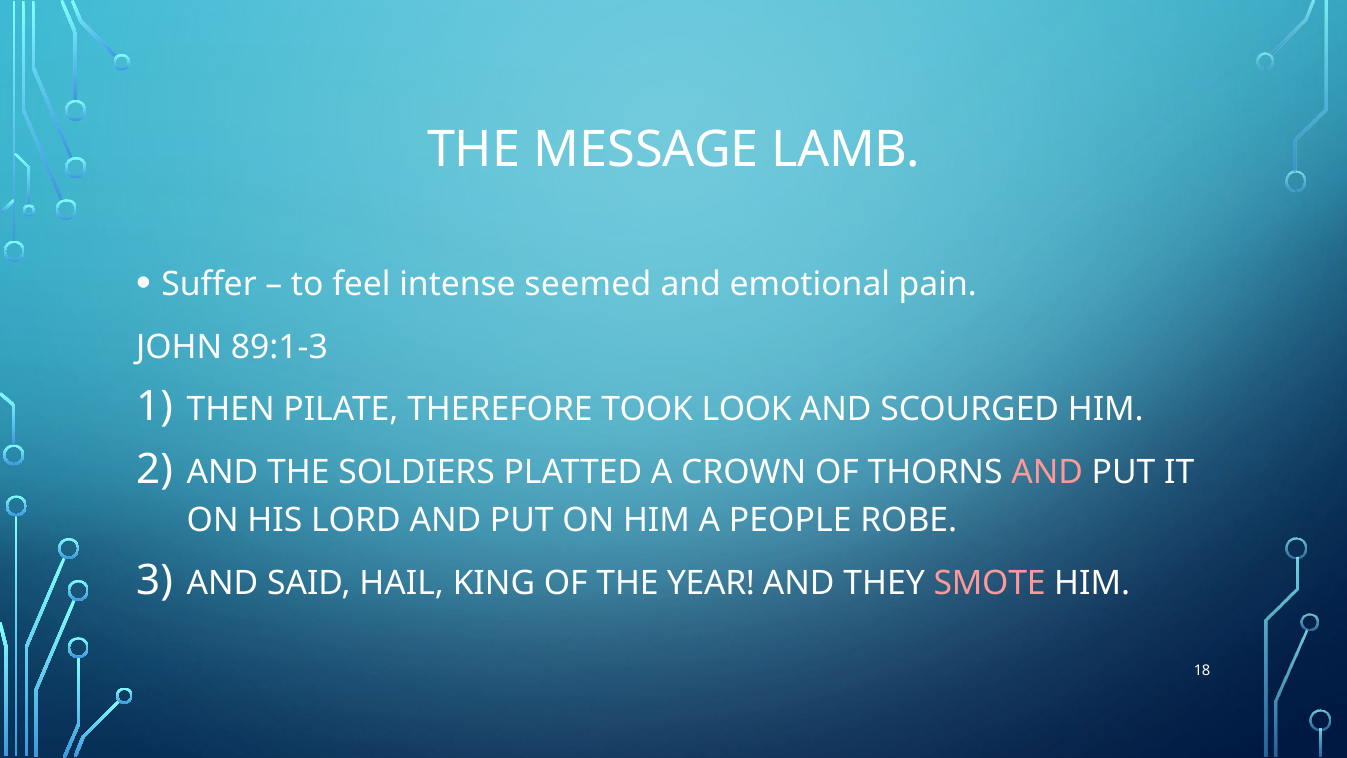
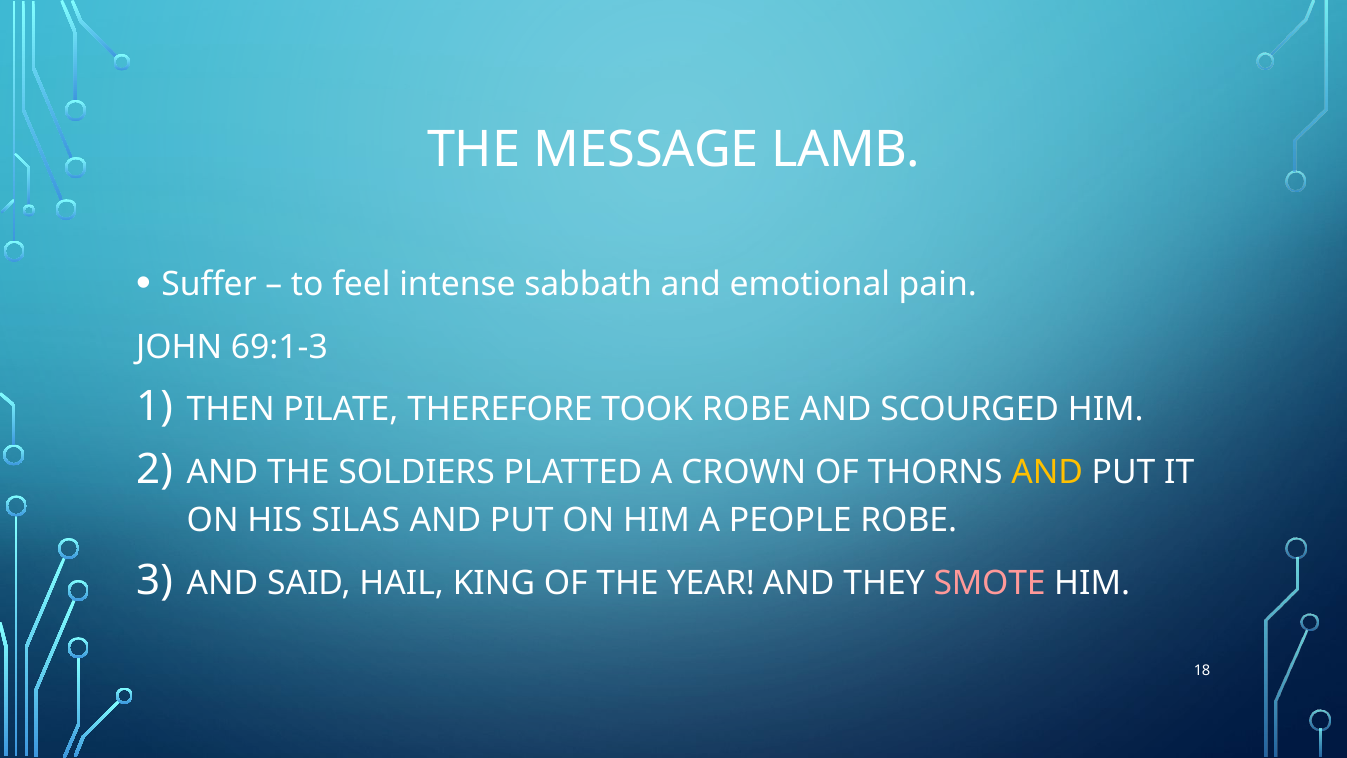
seemed: seemed -> sabbath (588, 284)
89:1-3: 89:1-3 -> 69:1-3 (279, 347)
TOOK LOOK: LOOK -> ROBE (746, 409)
AND colour: pink -> yellow (1047, 472)
LORD: LORD -> SILAS (356, 520)
